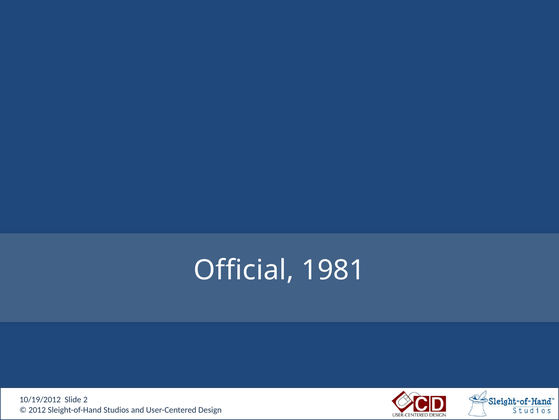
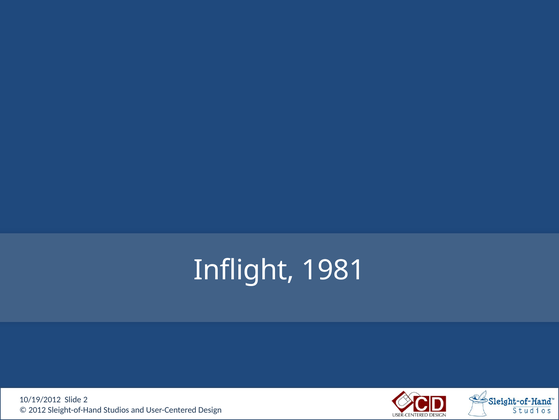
Official: Official -> Inflight (244, 270)
